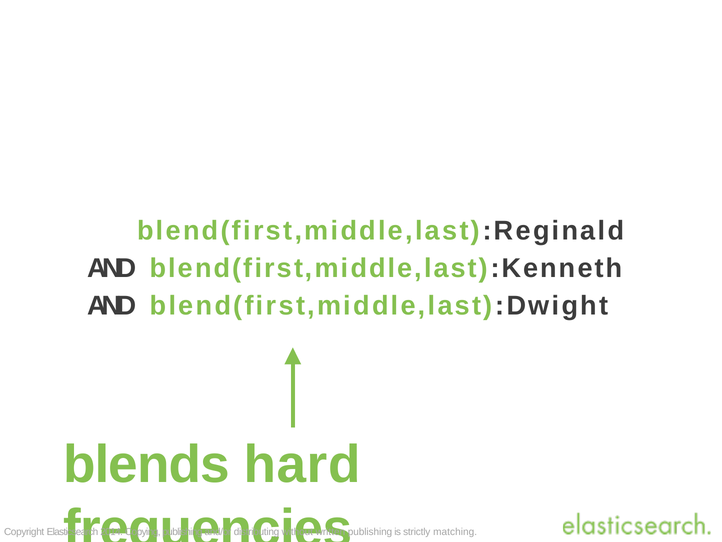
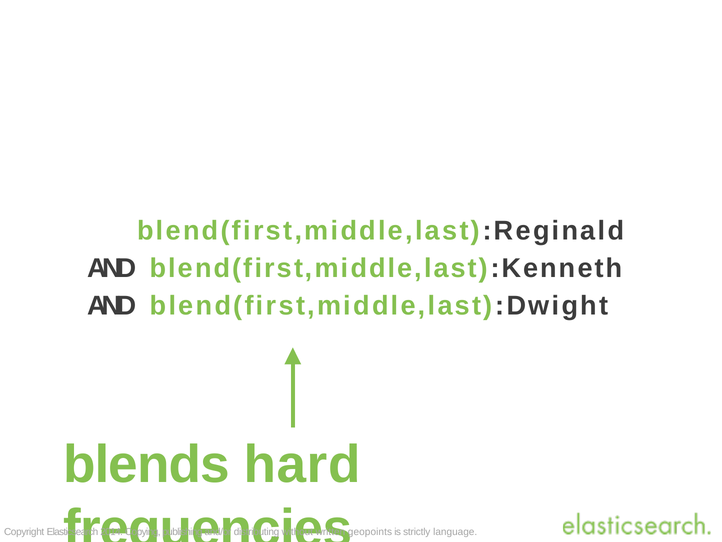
publishing: publishing -> geopoints (370, 531)
matching: matching -> language (455, 531)
